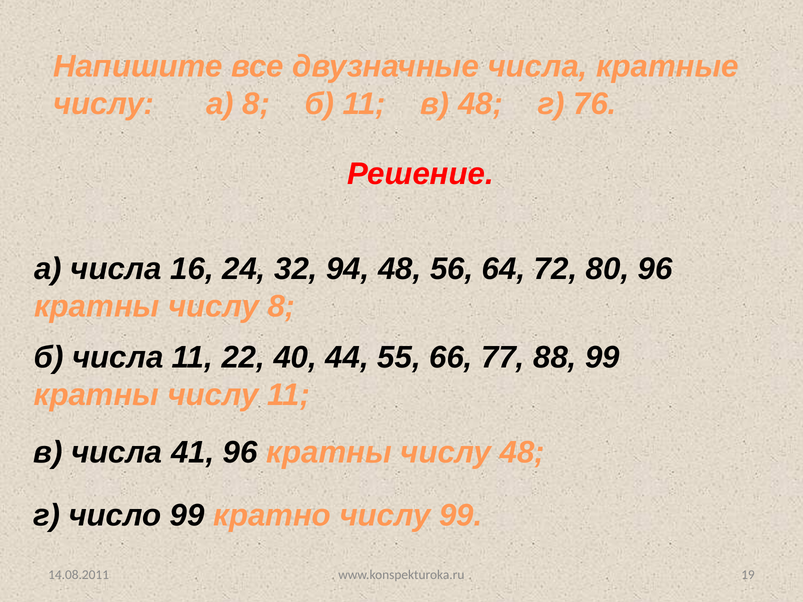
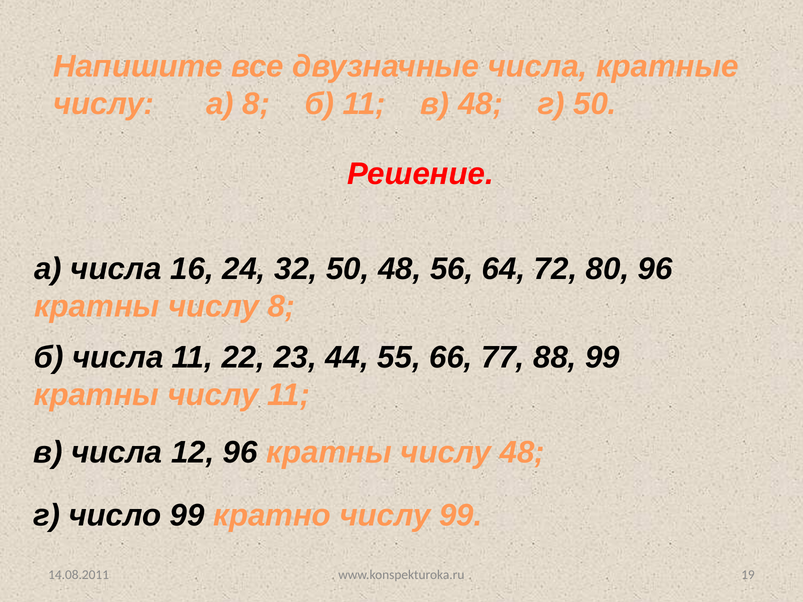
г 76: 76 -> 50 (595, 104)
32 94: 94 -> 50 (348, 269)
40: 40 -> 23 (295, 358)
41: 41 -> 12 (193, 452)
